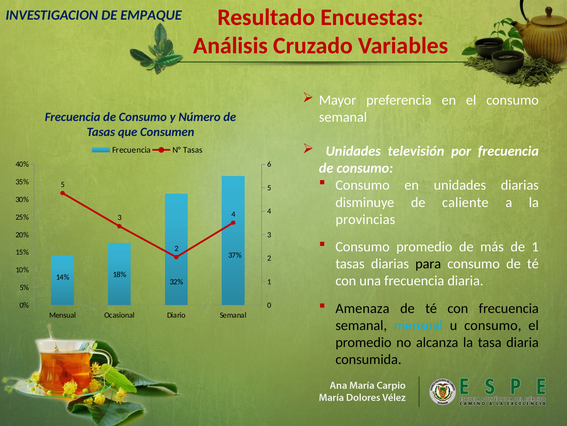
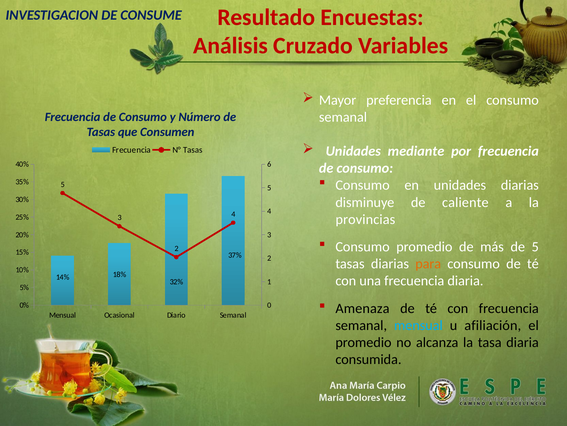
EMPAQUE: EMPAQUE -> CONSUME (151, 15)
televisión: televisión -> mediante (416, 151)
de 1: 1 -> 5 (535, 246)
para colour: black -> orange (428, 263)
u consumo: consumo -> afiliación (493, 325)
